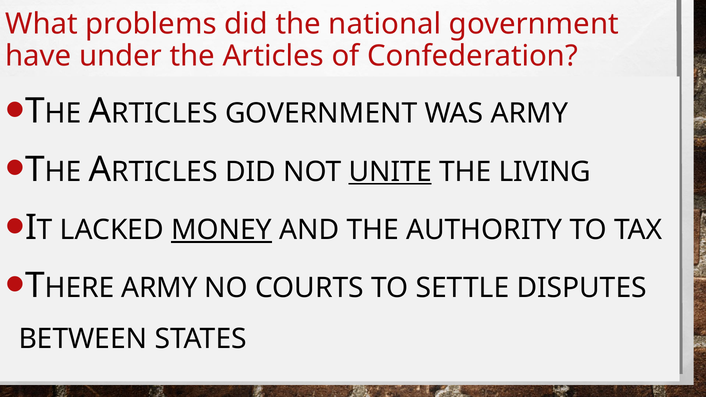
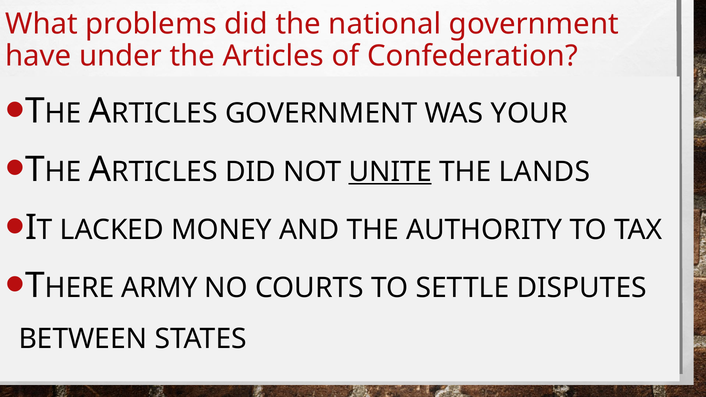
WAS ARMY: ARMY -> YOUR (529, 114)
LIVING: LIVING -> LANDS (545, 172)
MONEY underline: present -> none (221, 230)
